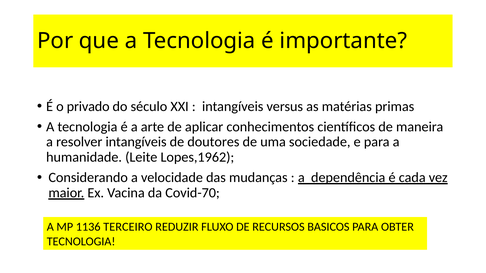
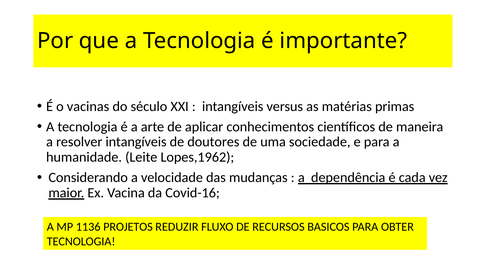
privado: privado -> vacinas (88, 106)
Covid-70: Covid-70 -> Covid-16 (193, 193)
TERCEIRO: TERCEIRO -> PROJETOS (128, 227)
